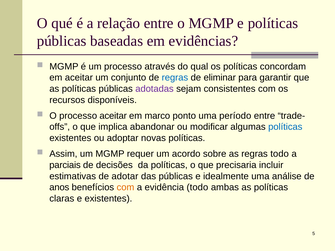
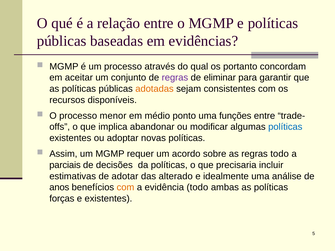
os políticas: políticas -> portanto (240, 67)
regras colour: blue -> purple (175, 78)
adotadas colour: purple -> orange (154, 89)
processo aceitar: aceitar -> menor (113, 116)
marco: marco -> médio (157, 116)
período: período -> funções (235, 116)
das públicas: públicas -> alterado (176, 176)
claras: claras -> forças (62, 199)
